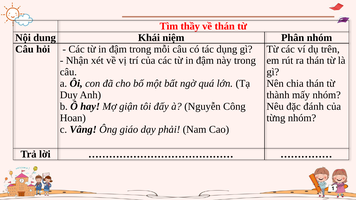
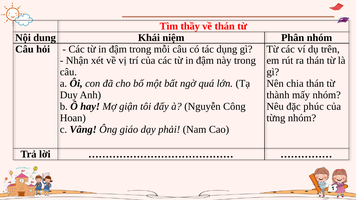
đánh: đánh -> phúc (314, 107)
